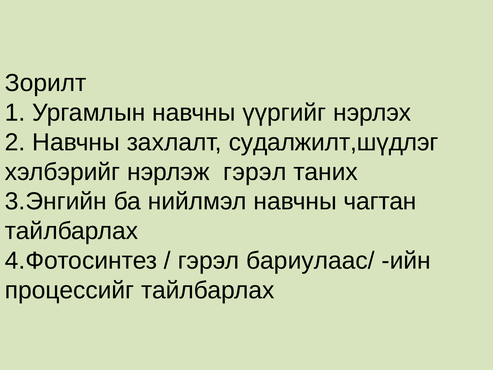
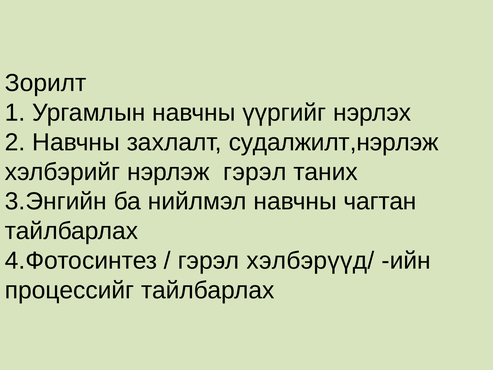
судалжилт,шүдлэг: судалжилт,шүдлэг -> судалжилт,нэрлэж (334, 142)
бариулаас/: бариулаас/ -> хэлбэрүүд/ (310, 261)
